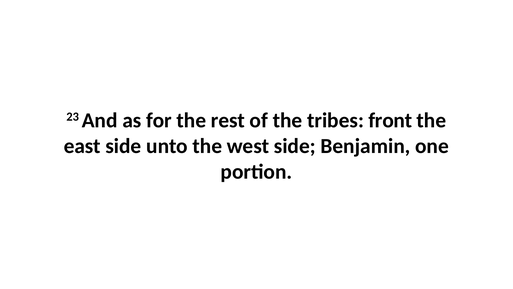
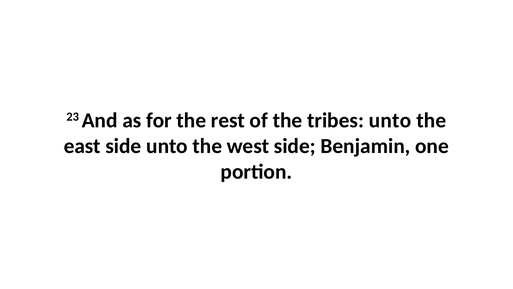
tribes front: front -> unto (390, 120)
